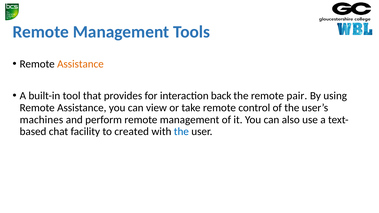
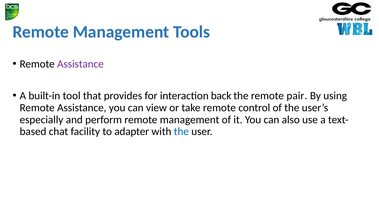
Assistance colour: orange -> purple (80, 64)
machines: machines -> especially (42, 120)
created: created -> adapter (132, 132)
